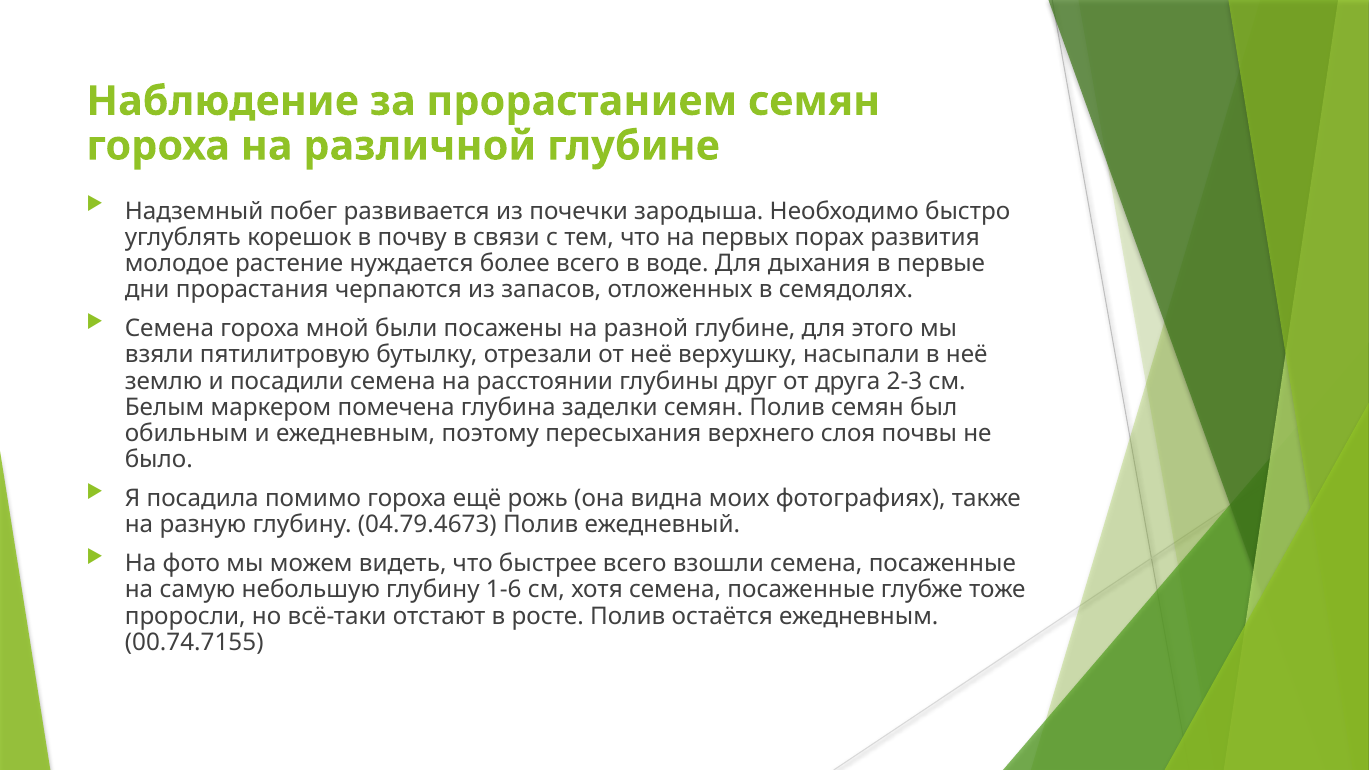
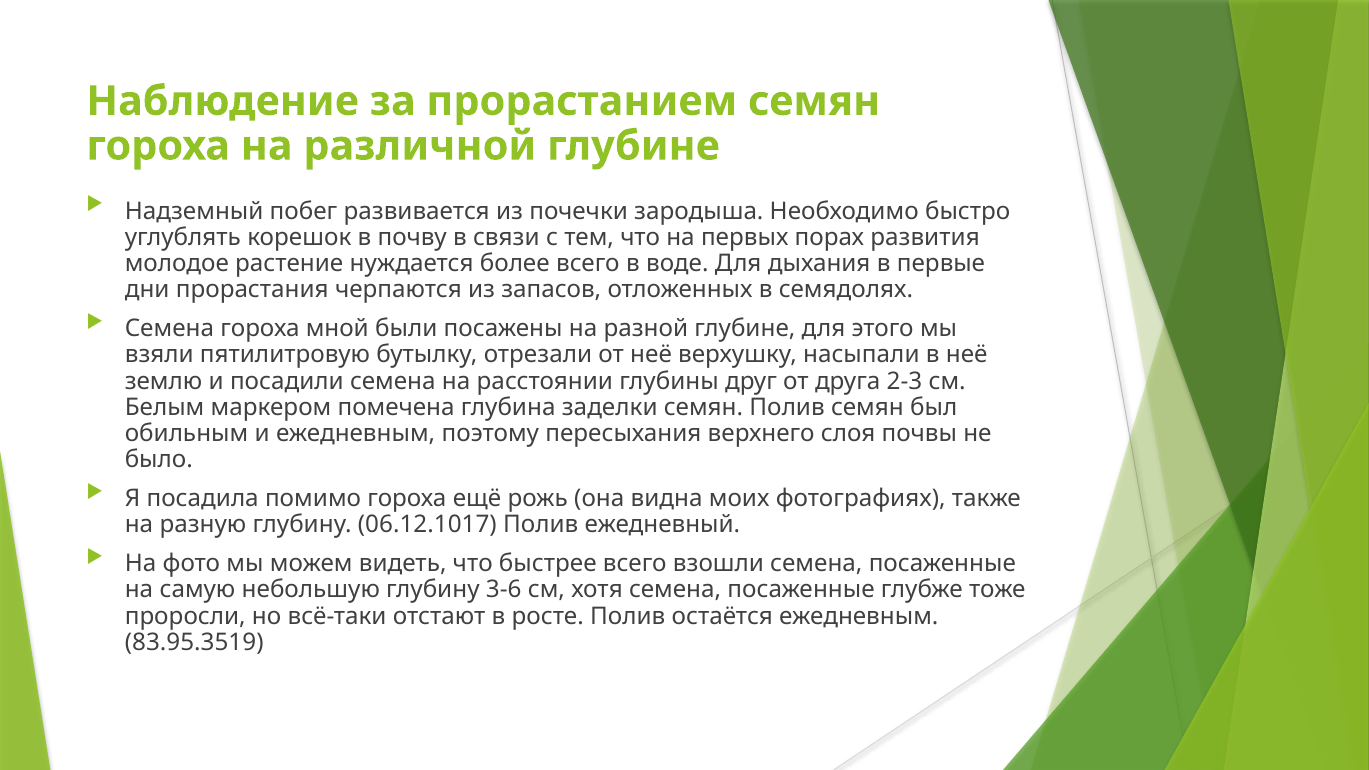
04.79.4673: 04.79.4673 -> 06.12.1017 (427, 525)
1-6: 1-6 -> 3-6 (504, 590)
00.74.7155: 00.74.7155 -> 83.95.3519 (194, 642)
